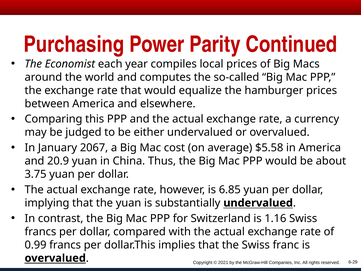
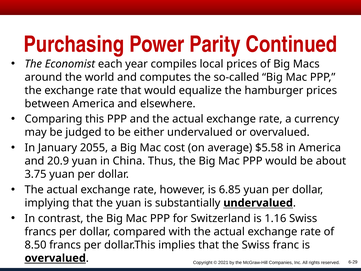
2067: 2067 -> 2055 (94, 148)
0.99: 0.99 -> 8.50 (36, 245)
